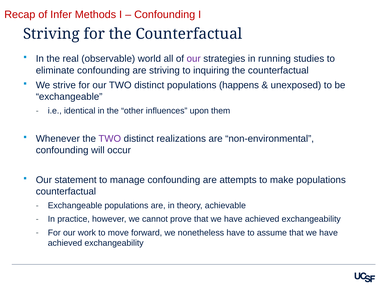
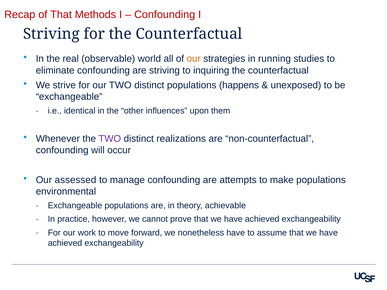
of Infer: Infer -> That (61, 15)
our colour: purple -> orange (194, 59)
non-environmental: non-environmental -> non-counterfactual (270, 139)
statement: statement -> assessed (75, 180)
counterfactual: counterfactual -> environmental (66, 192)
